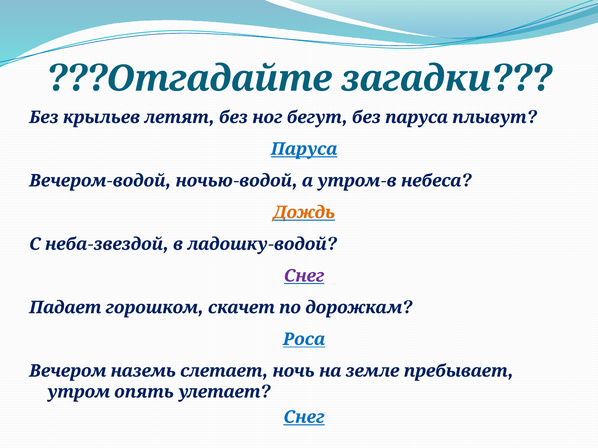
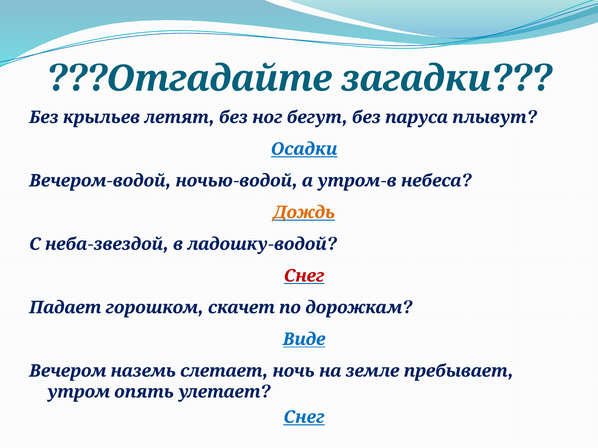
Паруса: Паруса -> Осадки (304, 149)
Снег colour: purple -> red (304, 276)
Роса: Роса -> Виде (304, 340)
